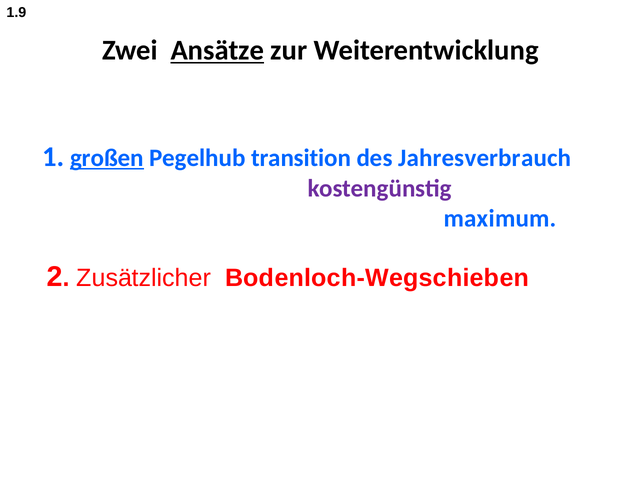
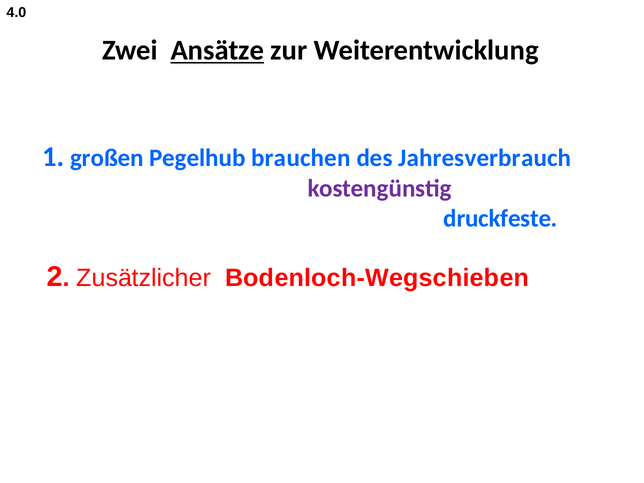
1.9: 1.9 -> 4.0 (16, 13)
großen underline: present -> none (107, 158)
transition: transition -> brauchen (301, 158)
maximum: maximum -> druckfeste (500, 219)
